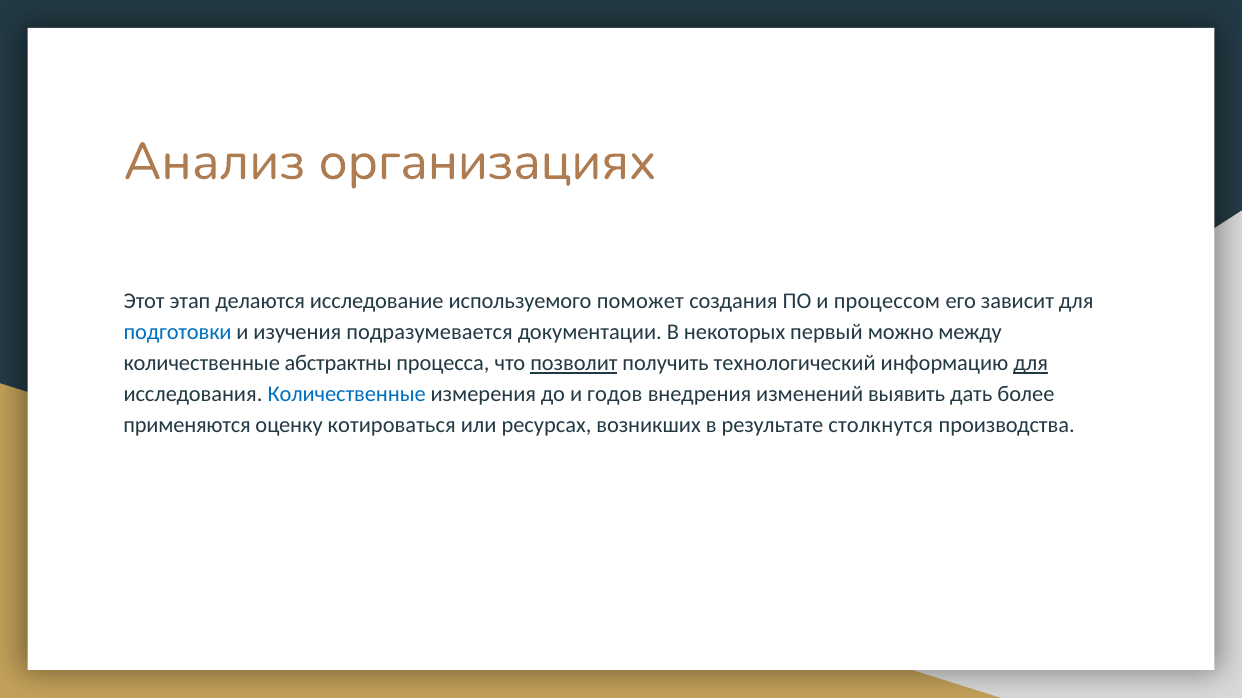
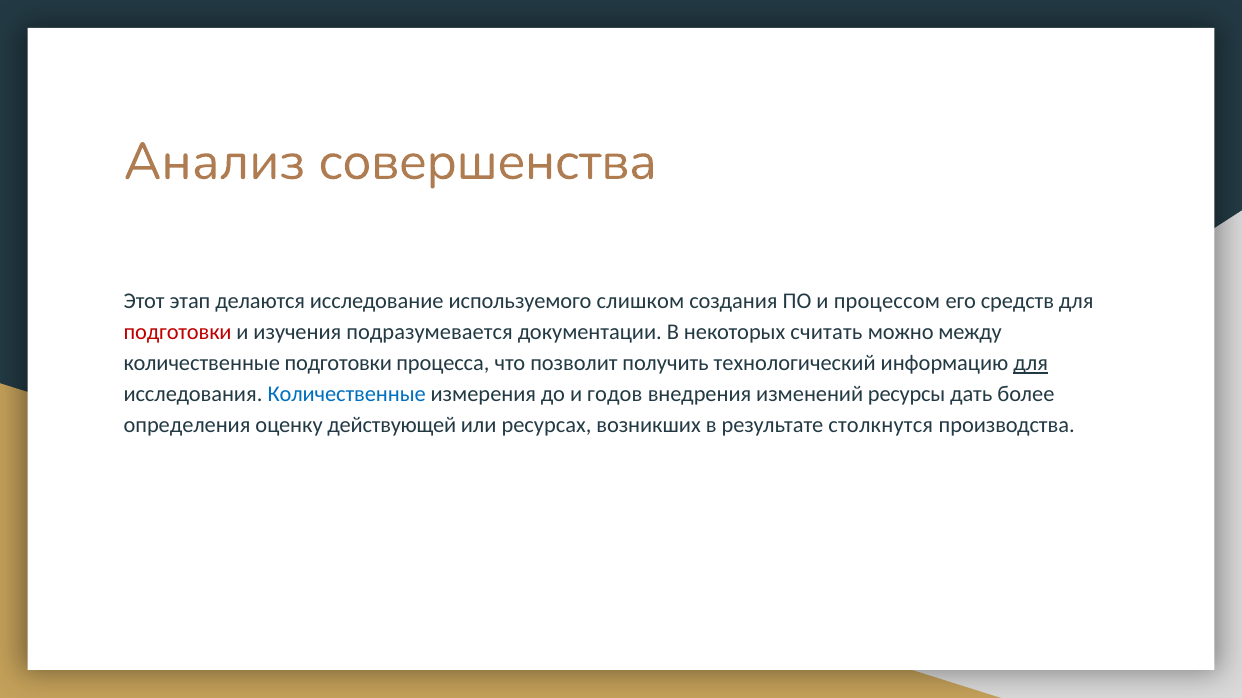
организациях: организациях -> совершенства (488, 162)
поможет: поможет -> слишком (640, 302)
зависит: зависит -> средств (1017, 302)
подготовки colour: blue -> red (178, 333)
первый: первый -> считать (826, 333)
количественные абстрактны: абстрактны -> подготовки (338, 364)
позволит underline: present -> none (574, 364)
выявить: выявить -> ресурсы (907, 395)
применяются: применяются -> определения (187, 426)
котироваться: котироваться -> действующей (392, 426)
